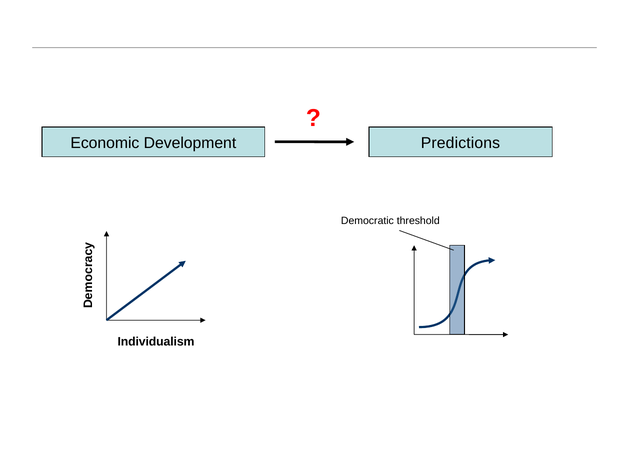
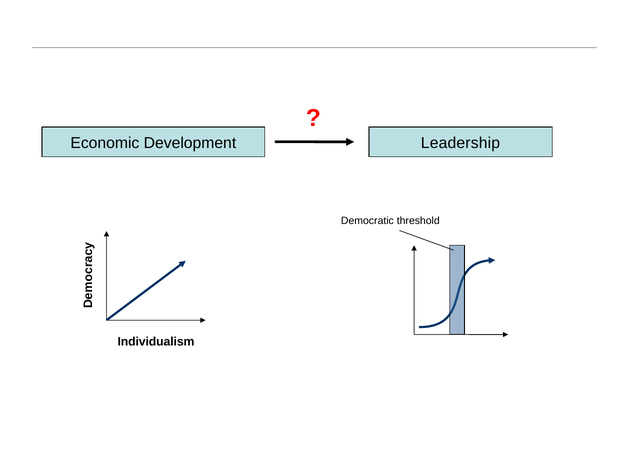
Predictions: Predictions -> Leadership (460, 143)
